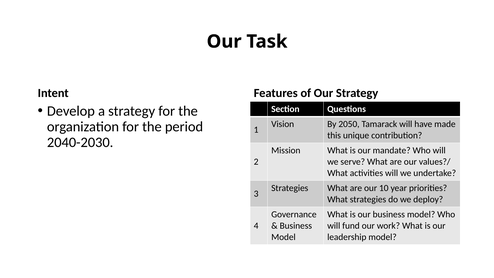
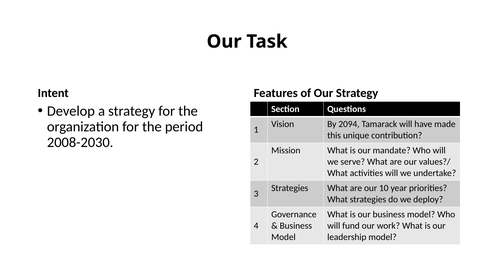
2050: 2050 -> 2094 (349, 124)
2040-2030: 2040-2030 -> 2008-2030 (80, 142)
